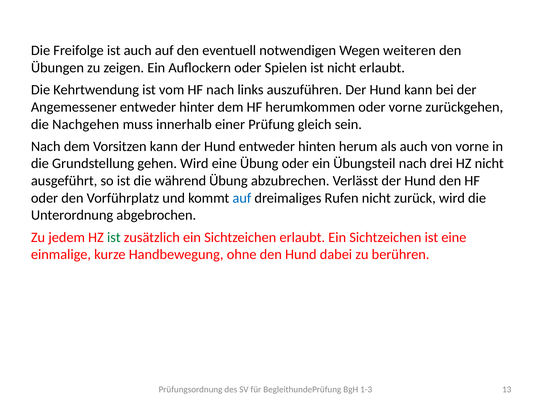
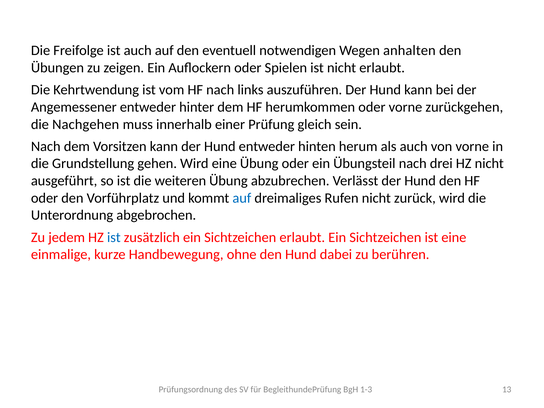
weiteren: weiteren -> anhalten (409, 51)
während: während -> weiteren (180, 181)
ist colour: green -> blue (114, 237)
